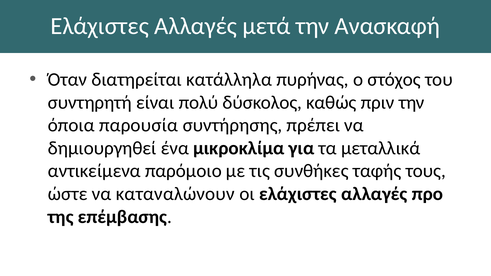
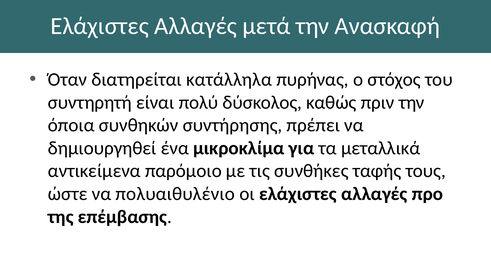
παρουσία: παρουσία -> συνθηκών (139, 125)
καταναλώνουν: καταναλώνουν -> πολυαιθυλένιο (175, 194)
